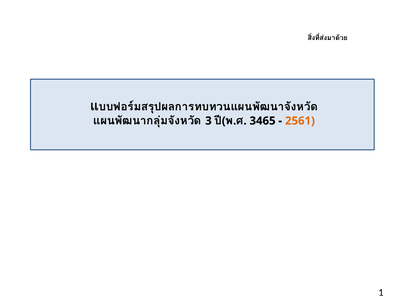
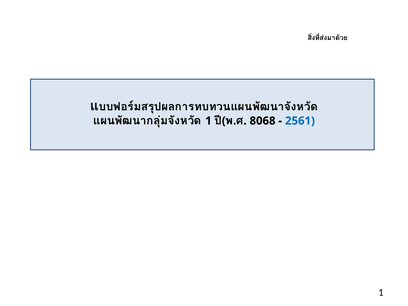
3: 3 -> 1 (208, 121)
3465: 3465 -> 8068 (263, 121)
2561 colour: orange -> blue (300, 121)
